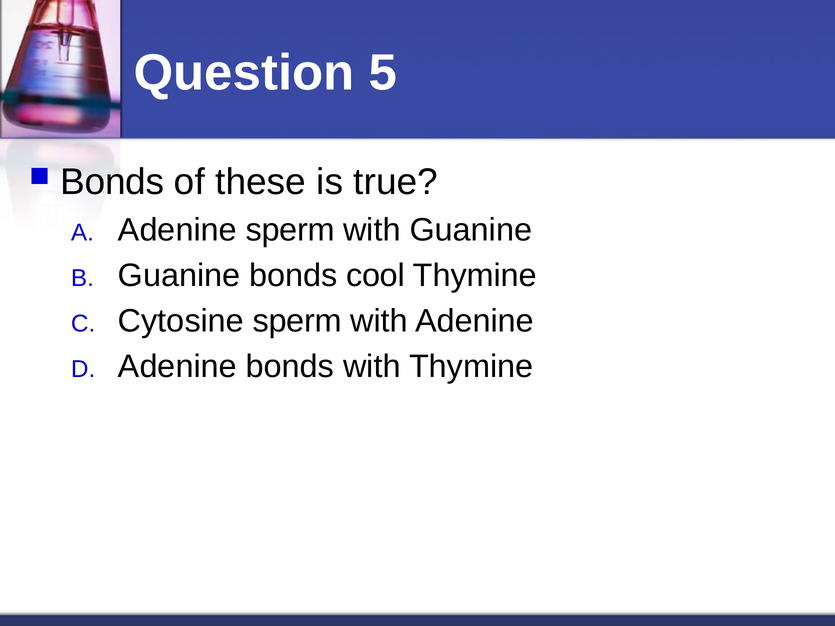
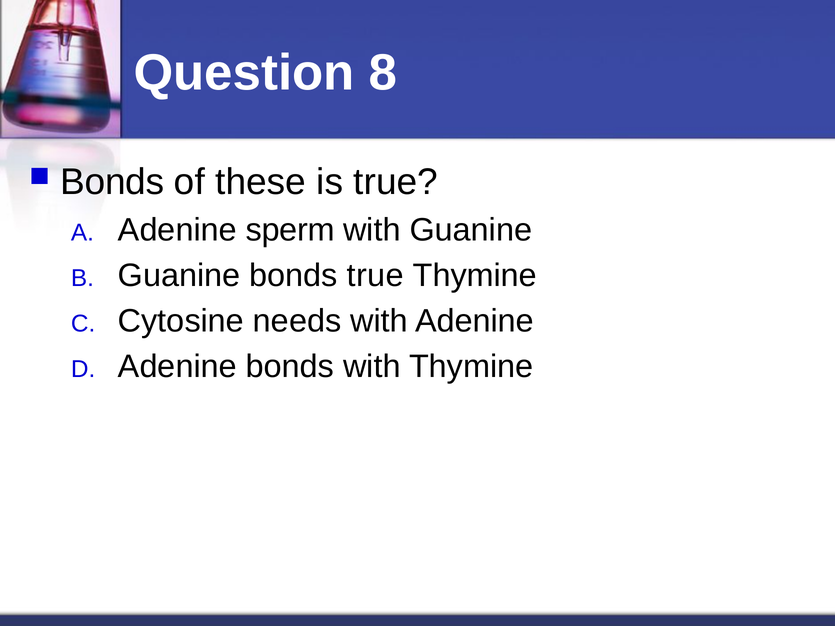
5: 5 -> 8 (383, 73)
bonds cool: cool -> true (375, 276)
Cytosine sperm: sperm -> needs (297, 321)
